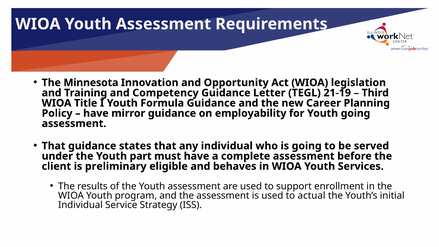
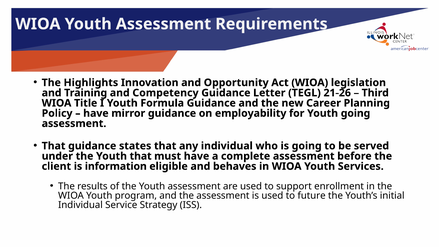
Minnesota: Minnesota -> Highlights (91, 83)
21-19: 21-19 -> 21-26 (337, 93)
Youth part: part -> that (141, 156)
preliminary: preliminary -> information (116, 166)
actual: actual -> future (312, 196)
